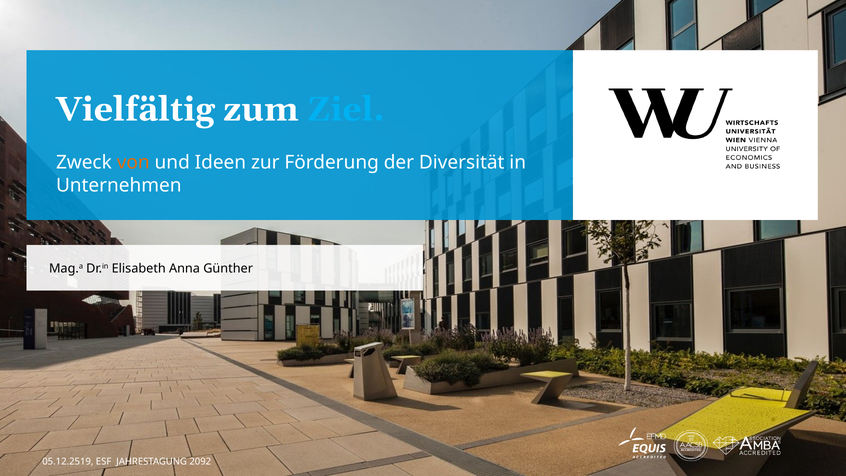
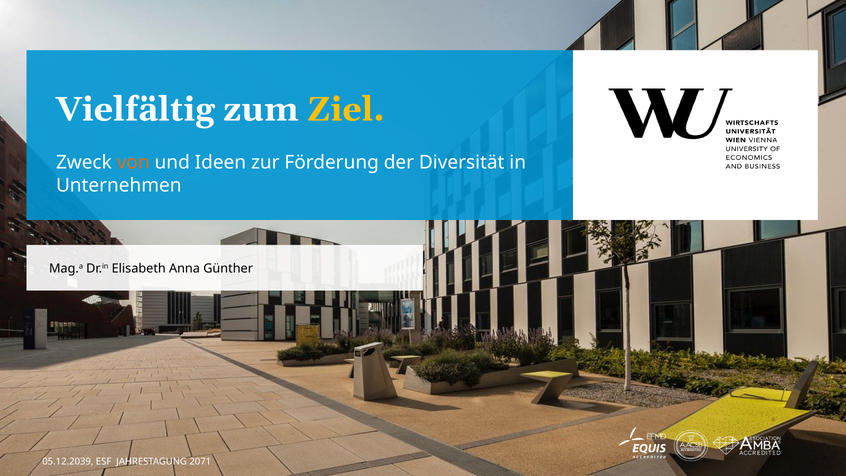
Ziel colour: light blue -> yellow (346, 109)
05.12.2519: 05.12.2519 -> 05.12.2039 (68, 461)
2092: 2092 -> 2071 (200, 461)
